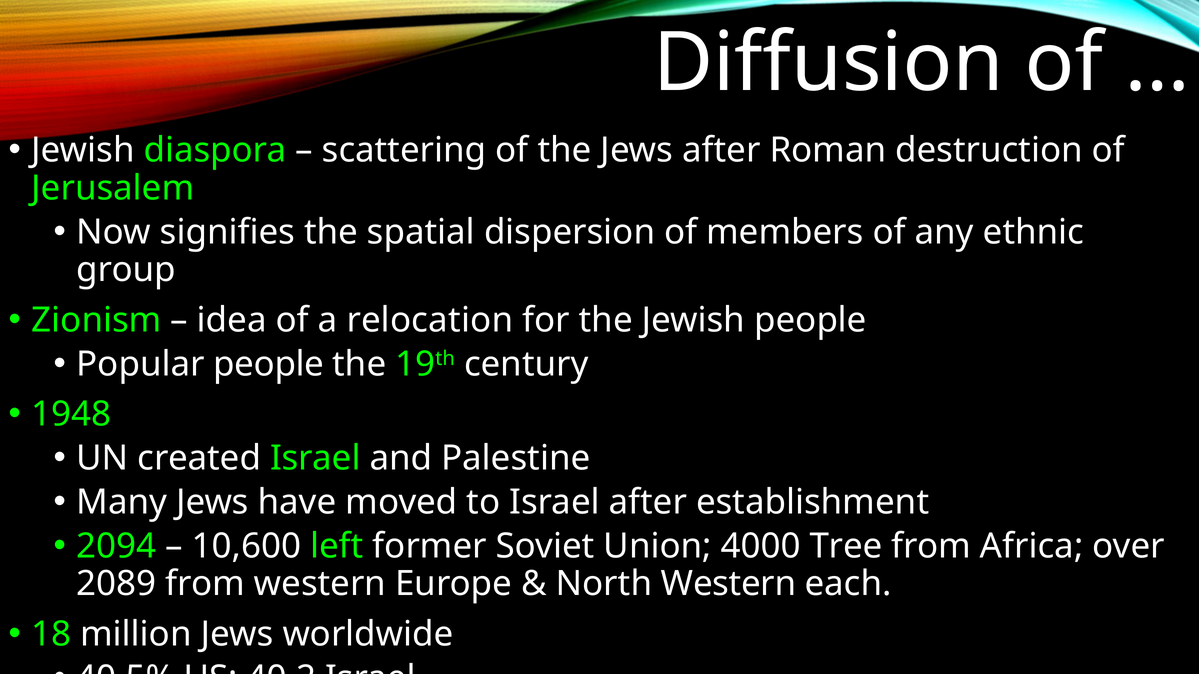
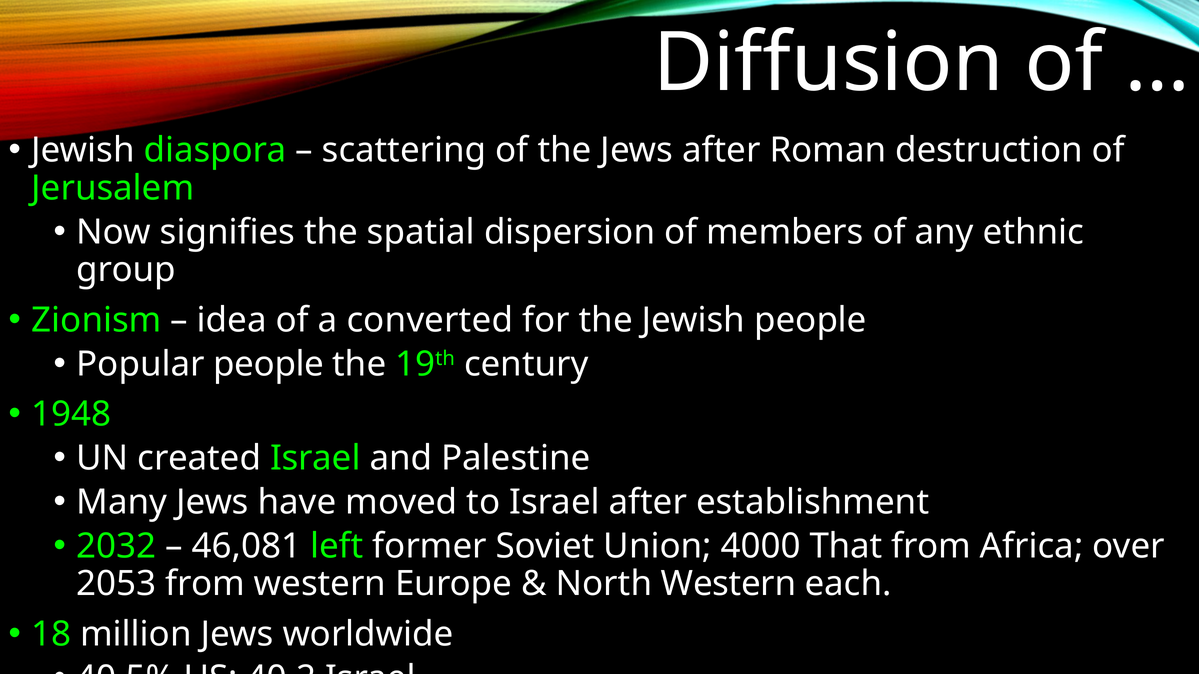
relocation: relocation -> converted (430, 320)
2094: 2094 -> 2032 (116, 547)
10,600: 10,600 -> 46,081 (246, 547)
Tree: Tree -> That (846, 547)
2089: 2089 -> 2053 (116, 584)
